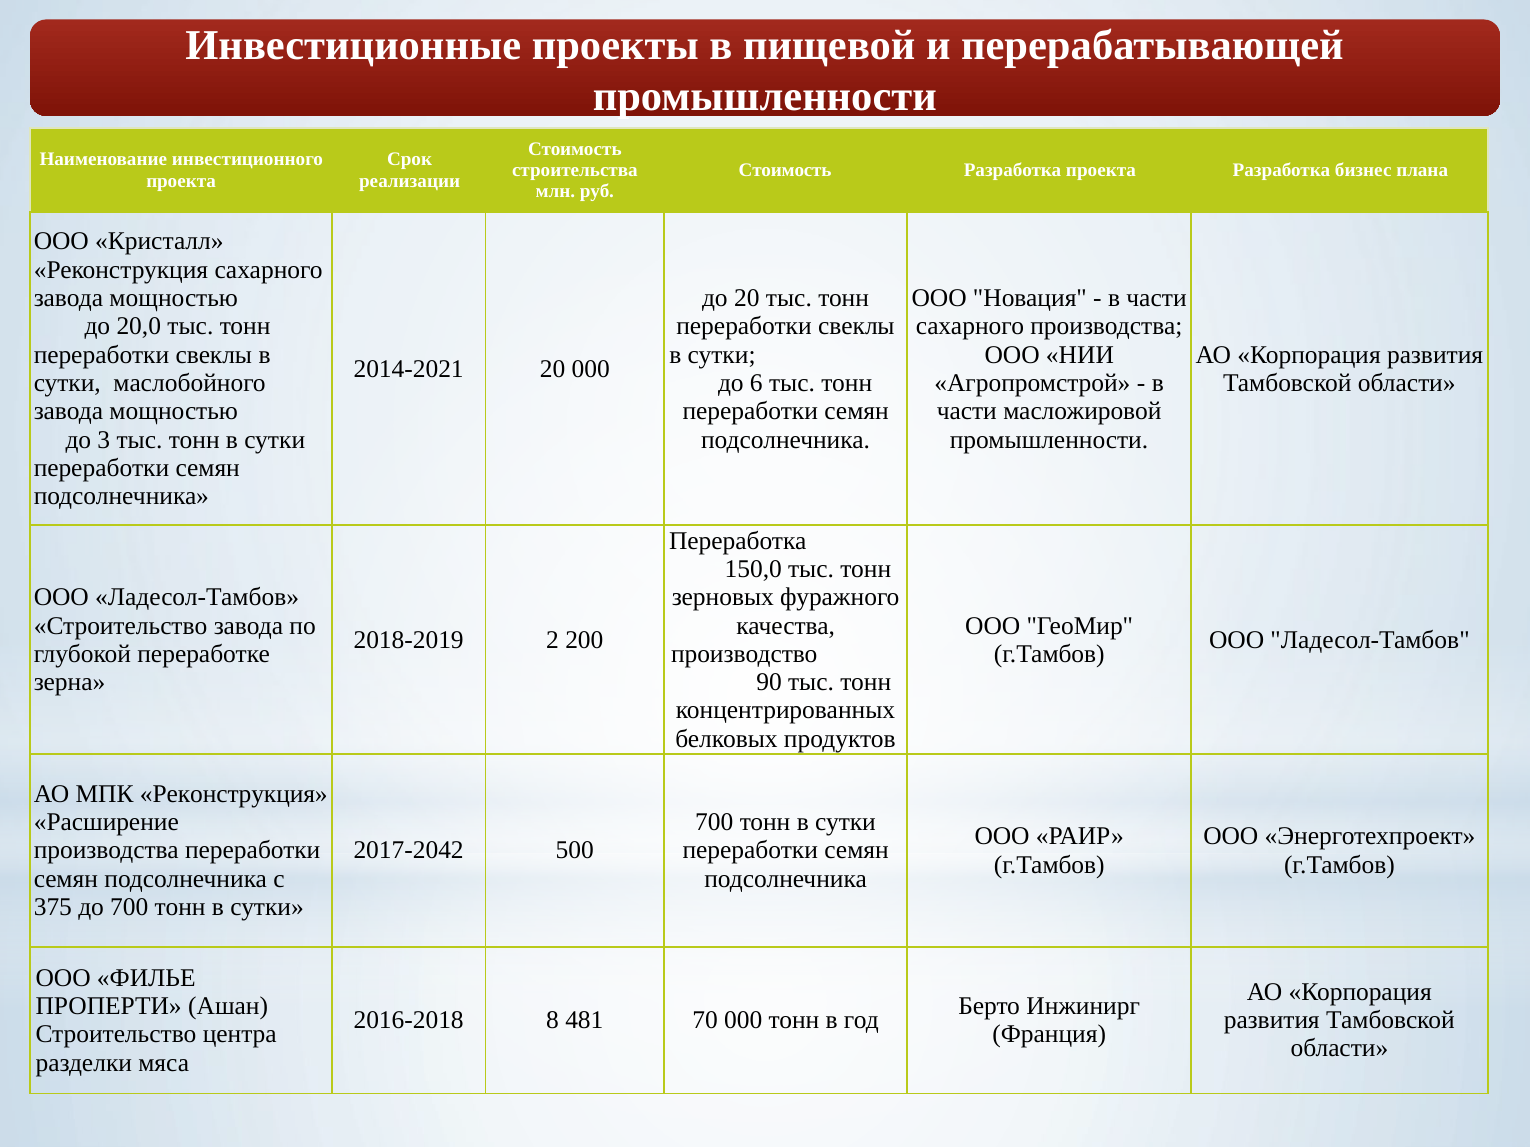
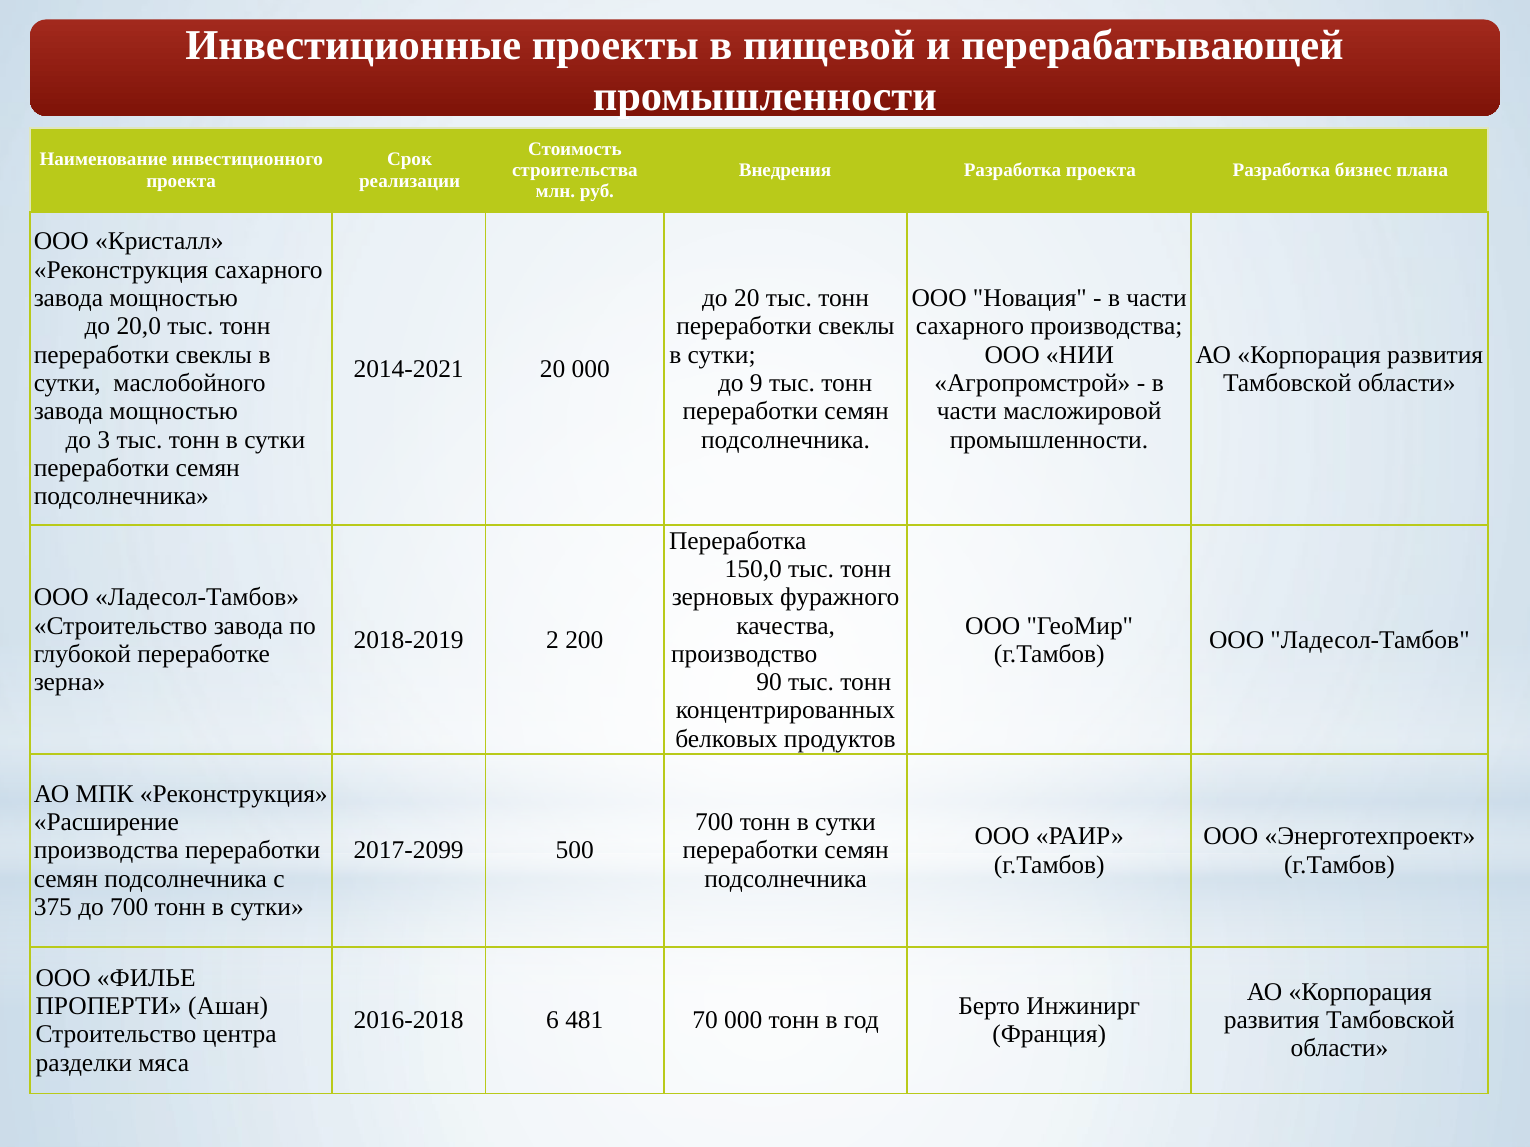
Стоимость: Стоимость -> Внедрения (785, 170)
6: 6 -> 9 (756, 383)
2017-2042: 2017-2042 -> 2017-2099 (409, 851)
8: 8 -> 6 (553, 1021)
